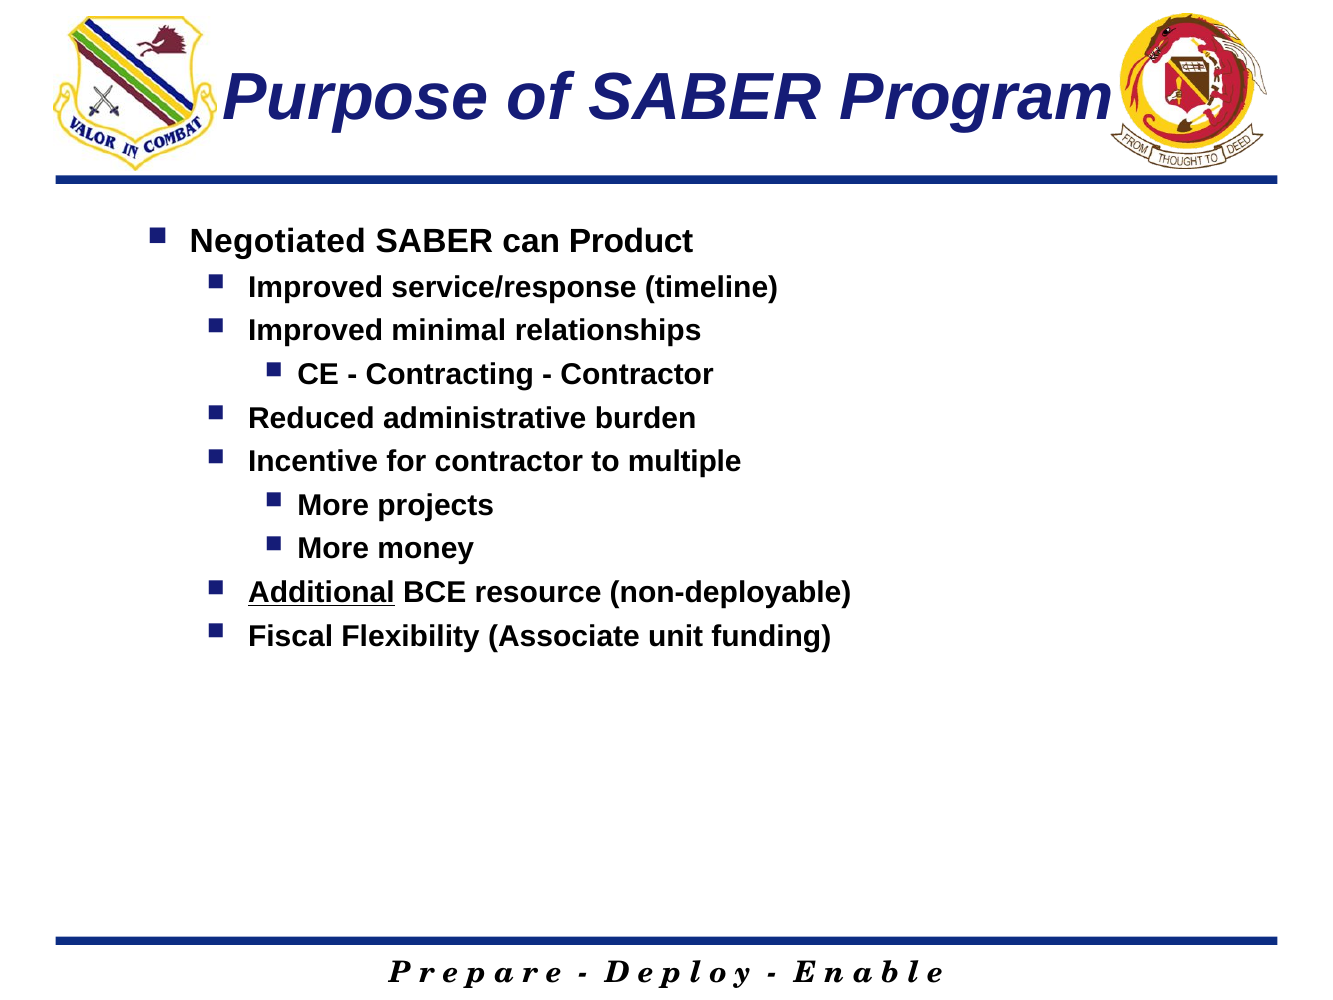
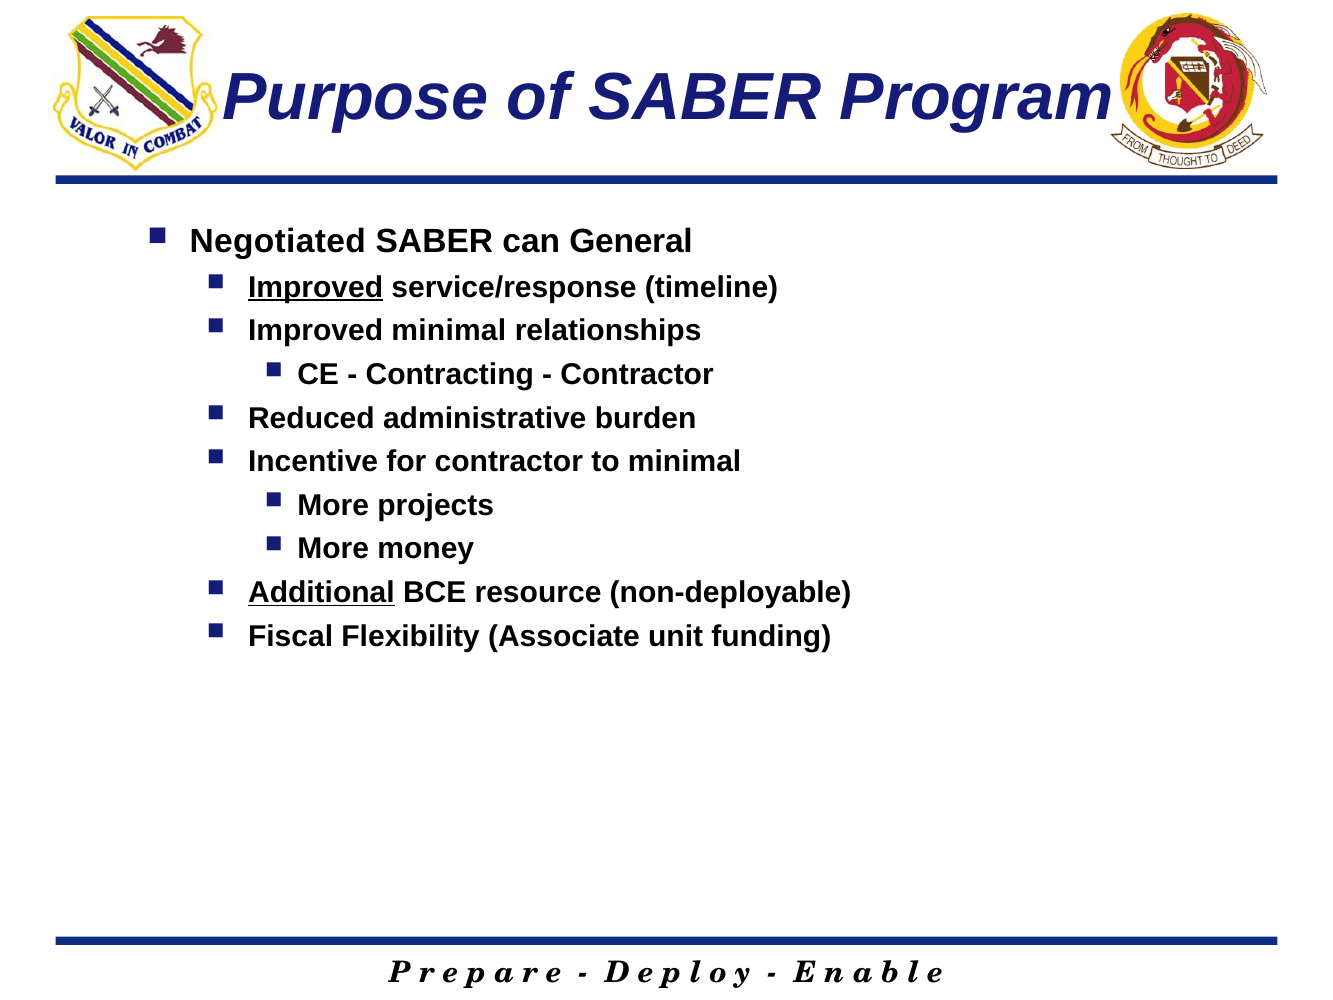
Product: Product -> General (631, 242)
Improved underline: none -> present (316, 287)
to multiple: multiple -> minimal (685, 462)
